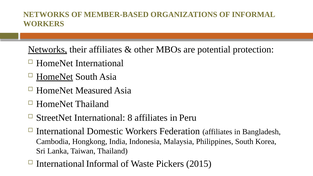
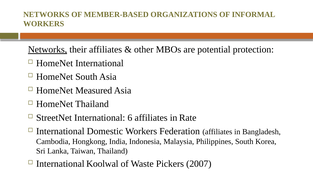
HomeNet underline: present -> none (55, 77)
8: 8 -> 6 (130, 118)
Peru: Peru -> Rate (188, 118)
International Informal: Informal -> Koolwal (102, 164)
2015: 2015 -> 2007 (199, 164)
